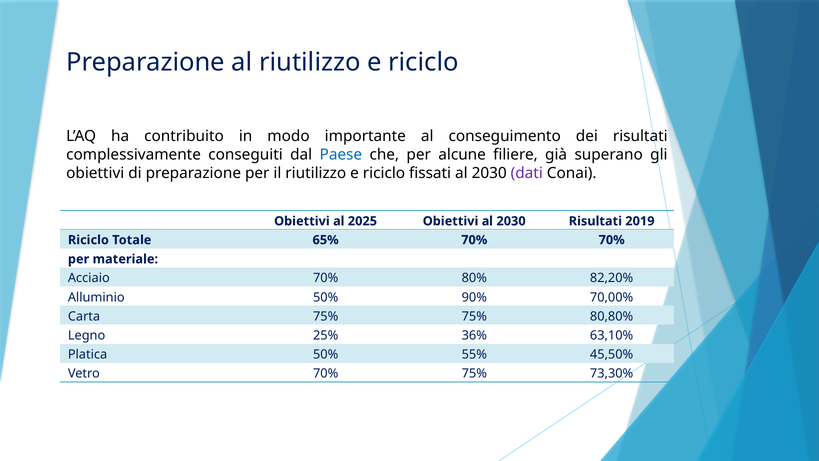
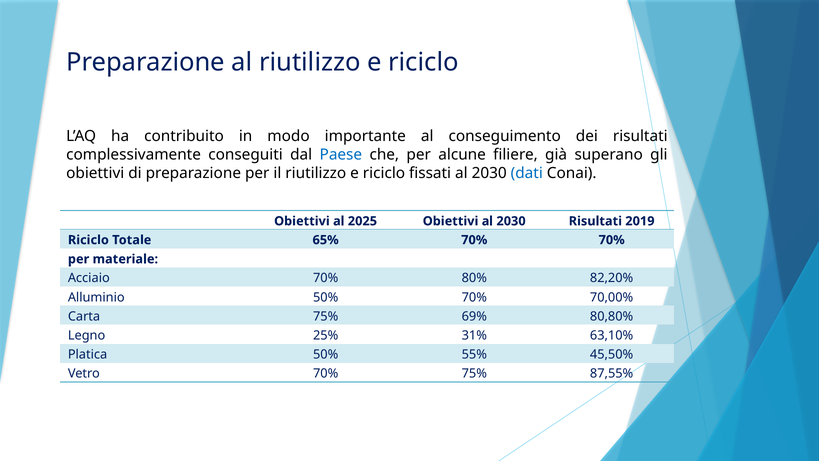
dati colour: purple -> blue (527, 173)
50% 90%: 90% -> 70% (474, 297)
75% 75%: 75% -> 69% (474, 316)
36%: 36% -> 31% (474, 335)
73,30%: 73,30% -> 87,55% (612, 373)
